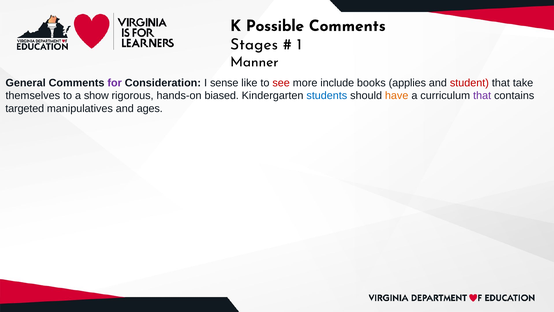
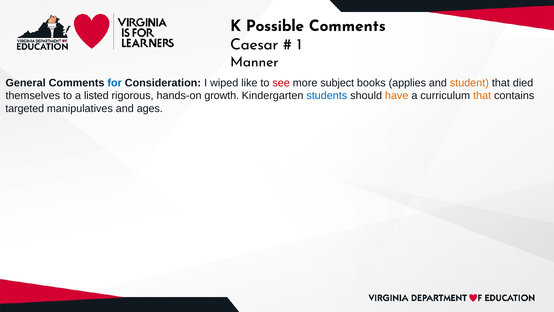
Stages: Stages -> Caesar (254, 44)
for colour: purple -> blue (115, 83)
sense: sense -> wiped (224, 83)
include: include -> subject (337, 83)
student colour: red -> orange (469, 83)
take: take -> died (523, 83)
show: show -> listed (96, 96)
biased: biased -> growth (222, 96)
that colour: purple -> orange (482, 96)
